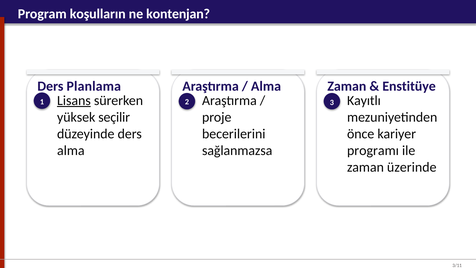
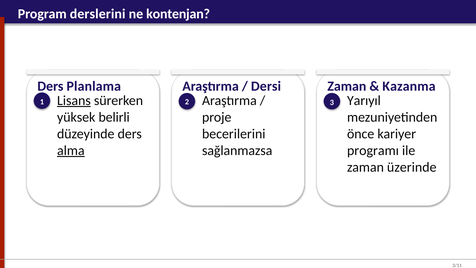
koşulların: koşulların -> derslerini (98, 14)
Alma: Alma -> Dersi (266, 86)
Enstitüye: Enstitüye -> Kazanma (409, 86)
Kayıtlı: Kayıtlı -> Yarıyıl (364, 100)
seçilir: seçilir -> belirli (114, 117)
alma underline: none -> present (71, 150)
